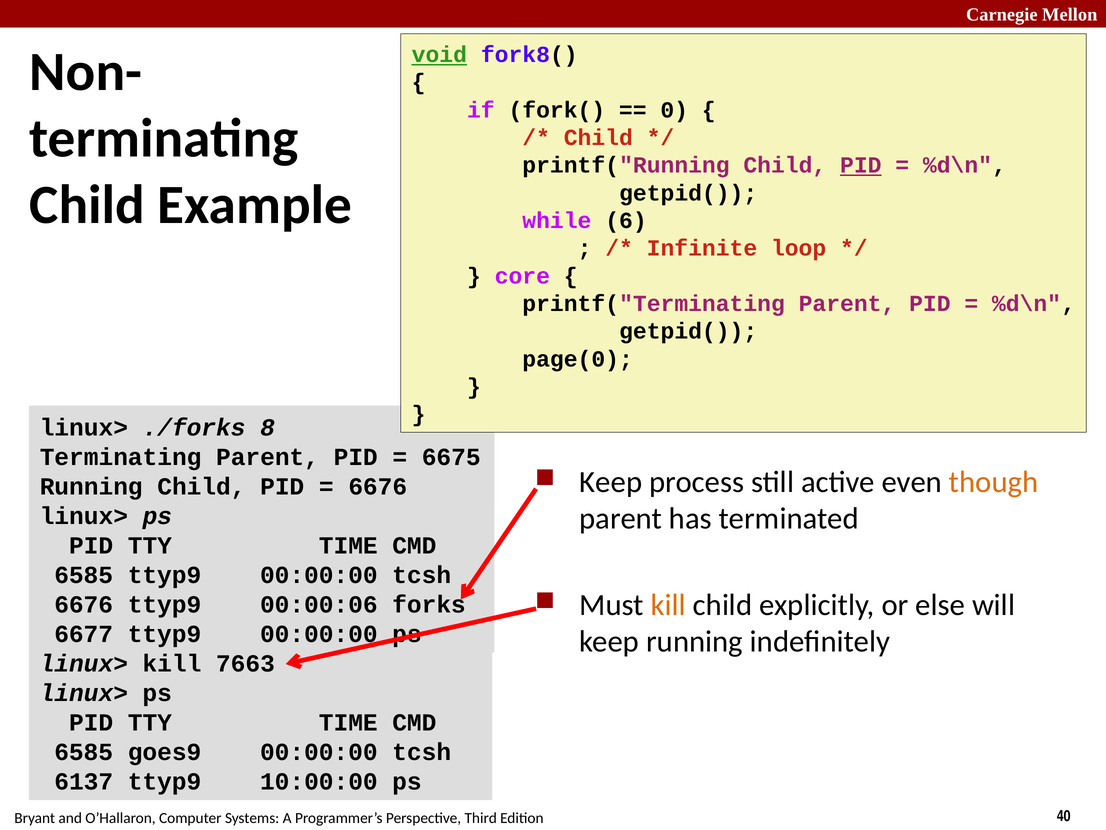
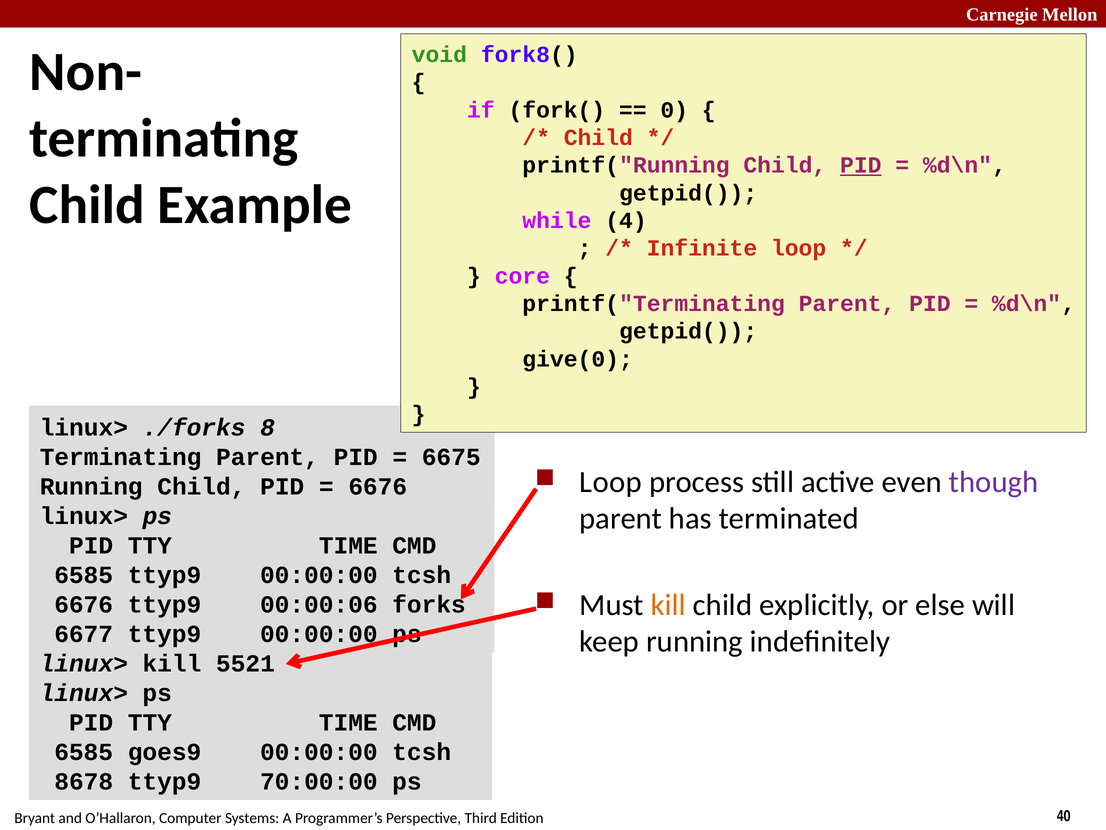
void underline: present -> none (439, 55)
6: 6 -> 4 (626, 221)
page(0: page(0 -> give(0 (578, 359)
Keep: Keep -> Loop (611, 482)
though colour: orange -> purple (994, 482)
7663: 7663 -> 5521 (245, 663)
6137: 6137 -> 8678 (84, 781)
10:00:00: 10:00:00 -> 70:00:00 (319, 781)
